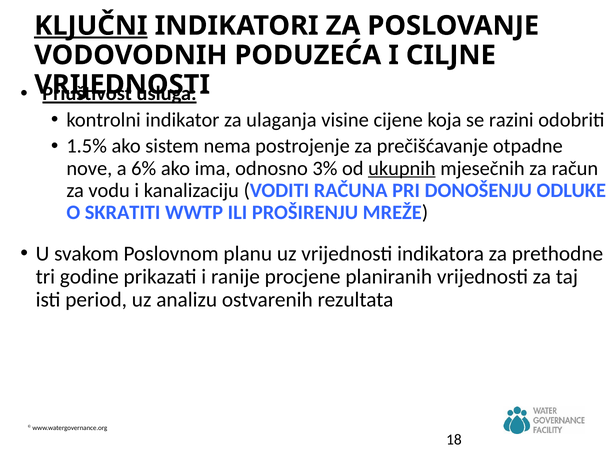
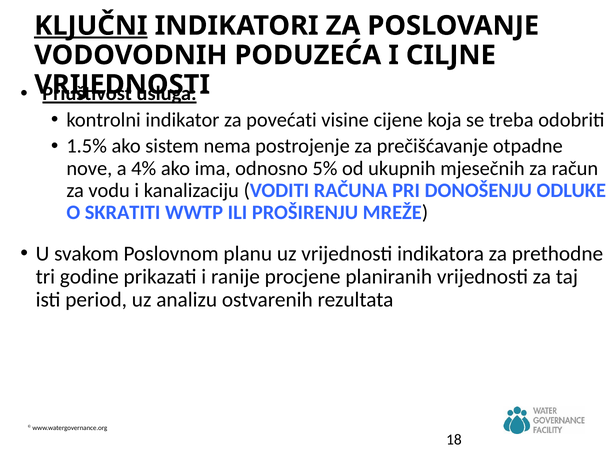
ulaganja: ulaganja -> povećati (281, 120)
razini: razini -> treba (511, 120)
6%: 6% -> 4% (144, 168)
3%: 3% -> 5% (325, 168)
ukupnih underline: present -> none (402, 168)
